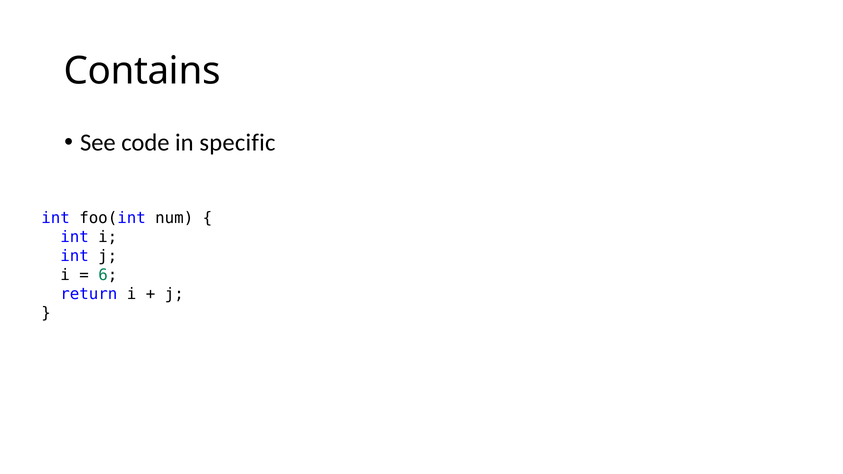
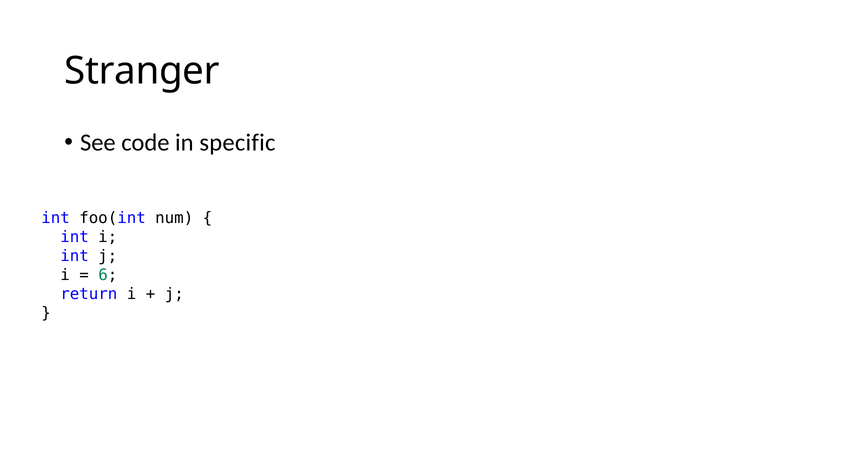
Contains: Contains -> Stranger (142, 71)
